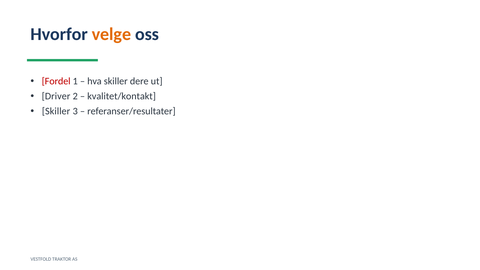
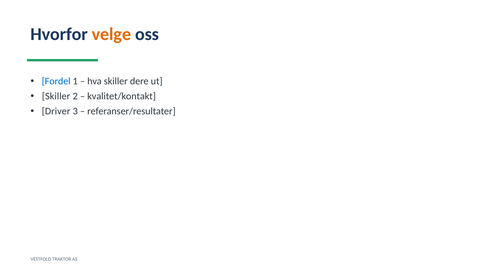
Fordel colour: red -> blue (56, 81)
Driver: Driver -> Skiller (56, 96)
Skiller: Skiller -> Driver (56, 111)
